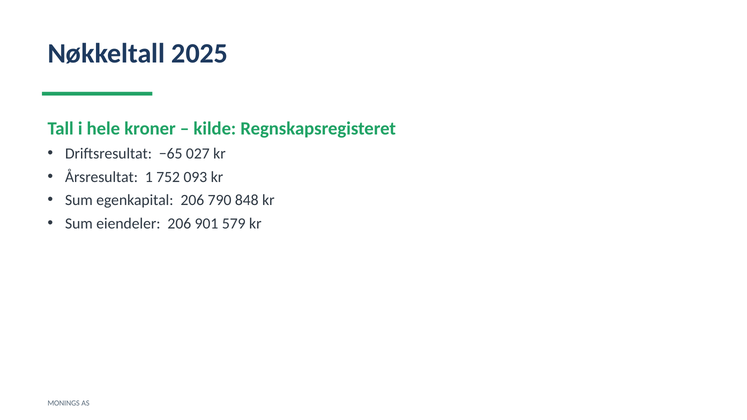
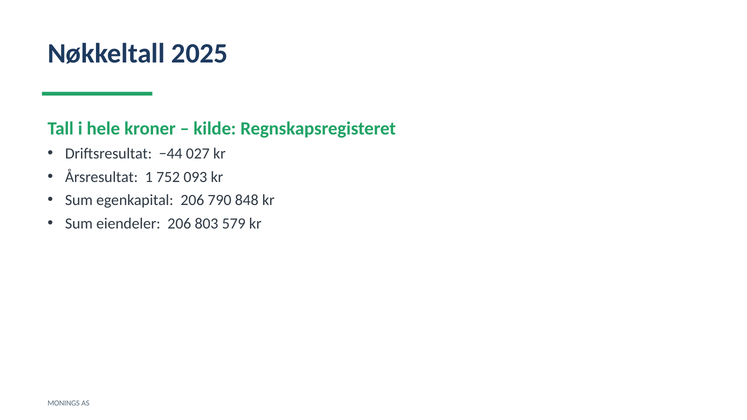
−65: −65 -> −44 (171, 154)
901: 901 -> 803 (207, 224)
